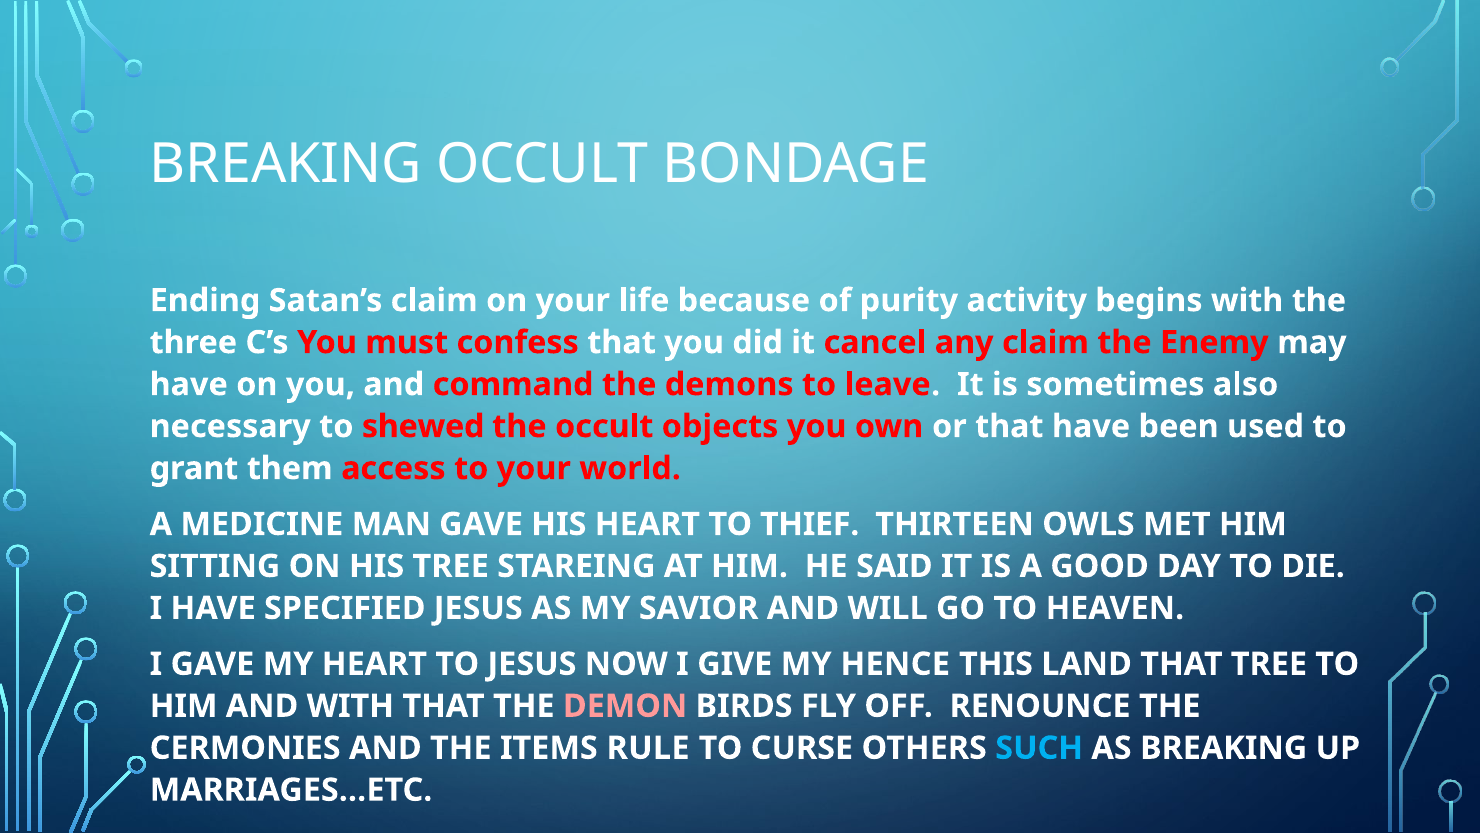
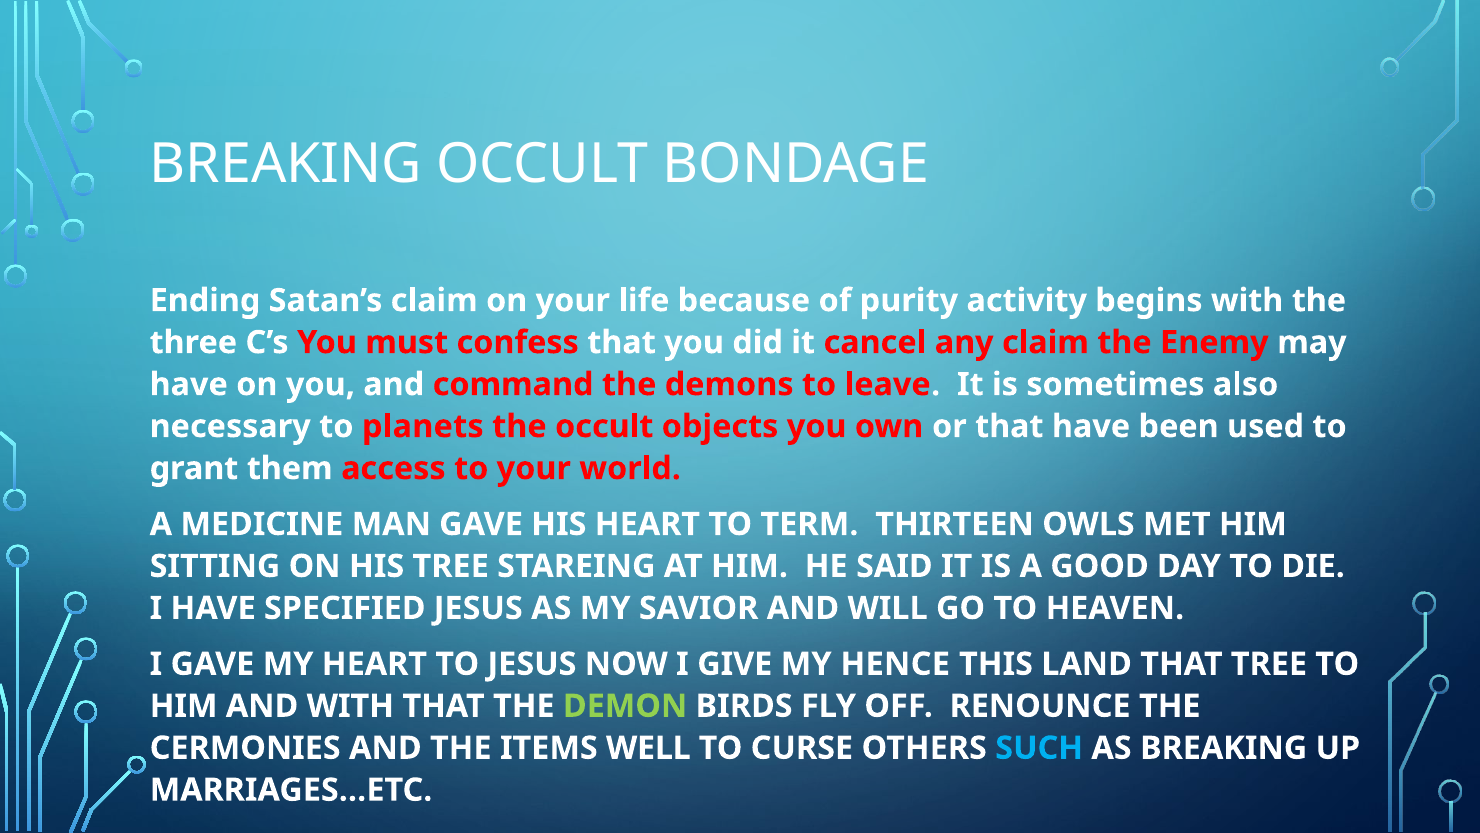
shewed: shewed -> planets (423, 426)
THIEF: THIEF -> TERM (809, 524)
DEMON colour: pink -> light green (625, 706)
RULE: RULE -> WELL (648, 748)
